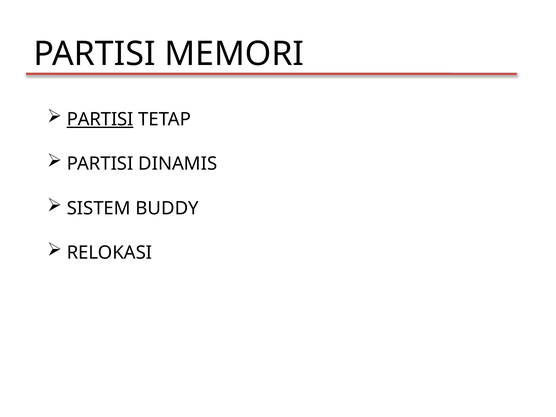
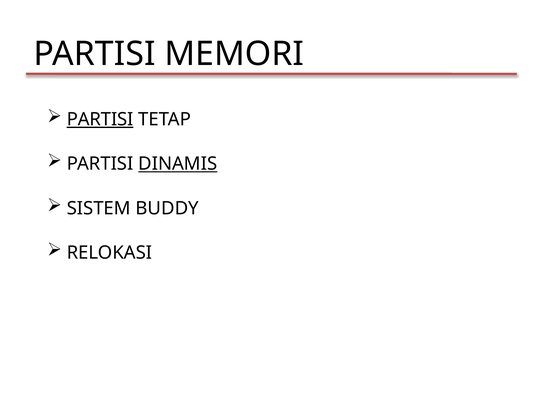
DINAMIS underline: none -> present (178, 164)
